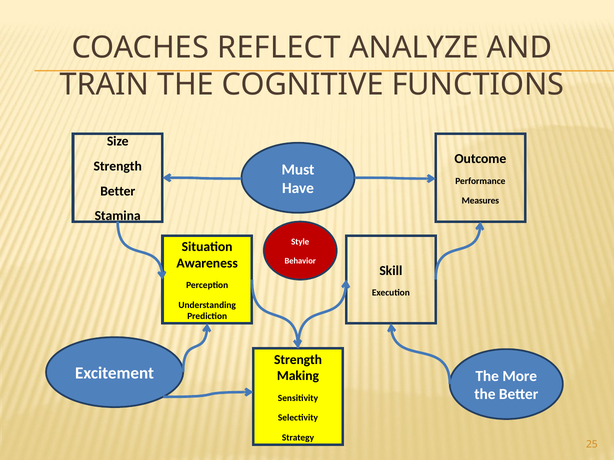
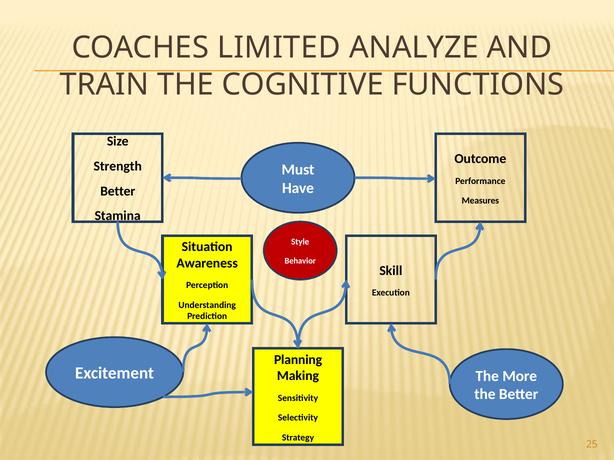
REFLECT: REFLECT -> LIMITED (279, 48)
Strength: Strength -> Planning (298, 360)
